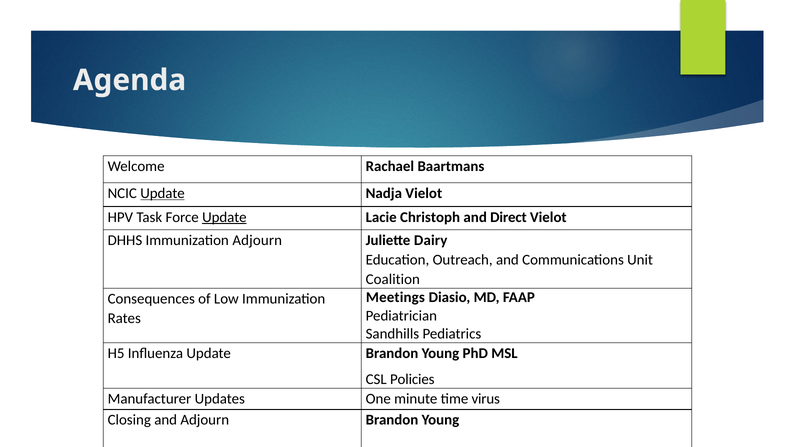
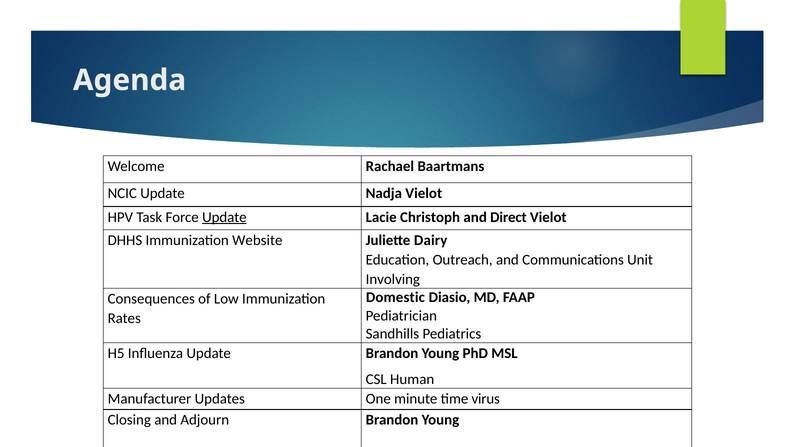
Update underline: present -> none (163, 193)
Immunization Adjourn: Adjourn -> Website (257, 241)
Coalition: Coalition -> Involving (393, 279)
Meetings: Meetings -> Domestic (395, 298)
Policies: Policies -> Human (412, 380)
